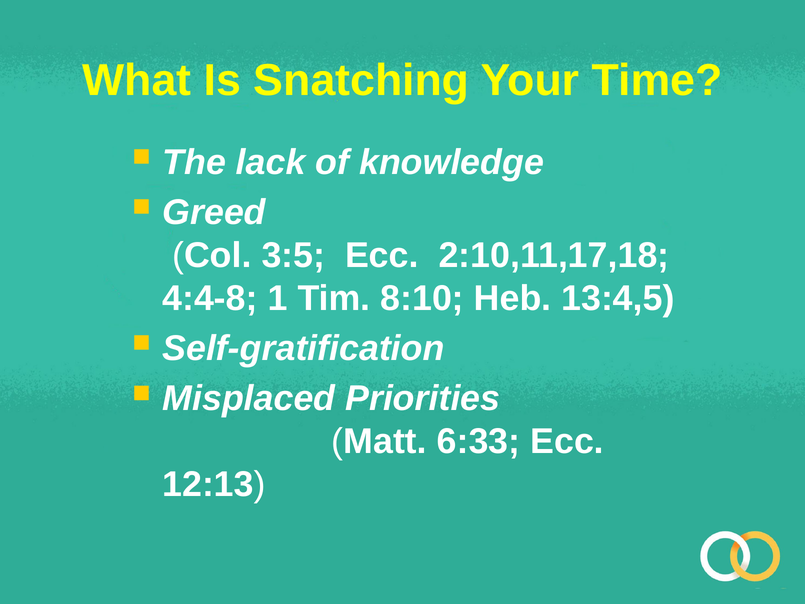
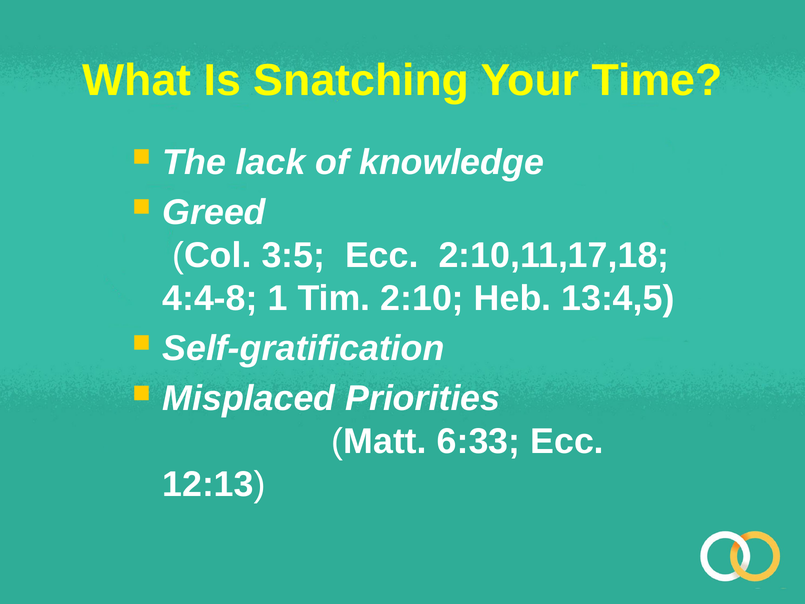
8:10: 8:10 -> 2:10 (422, 298)
